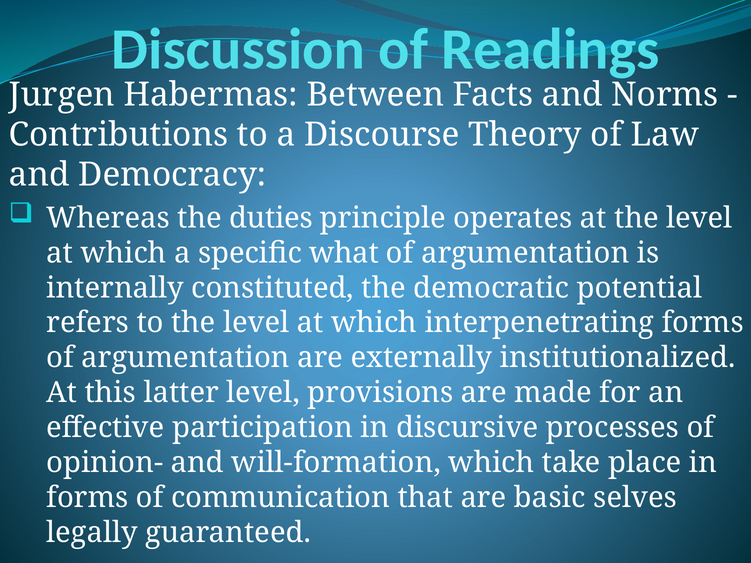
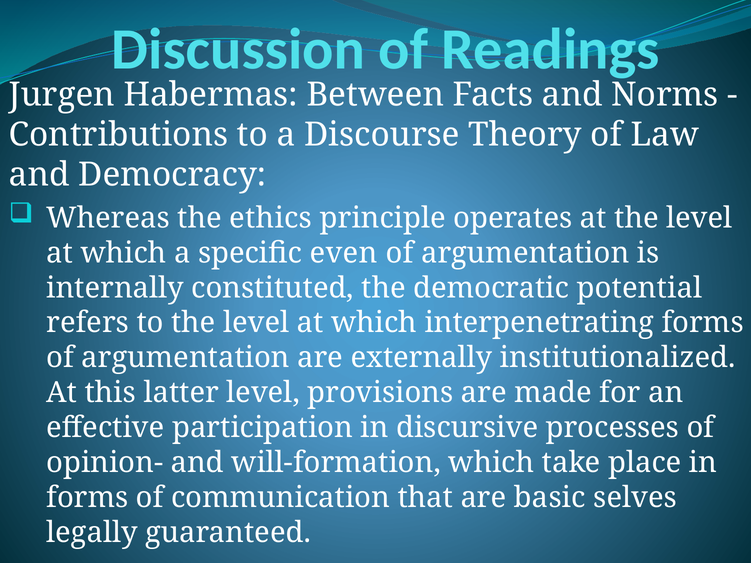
duties: duties -> ethics (271, 218)
what: what -> even (344, 253)
